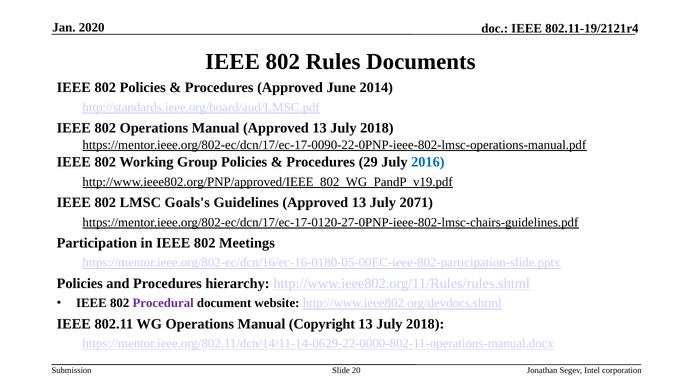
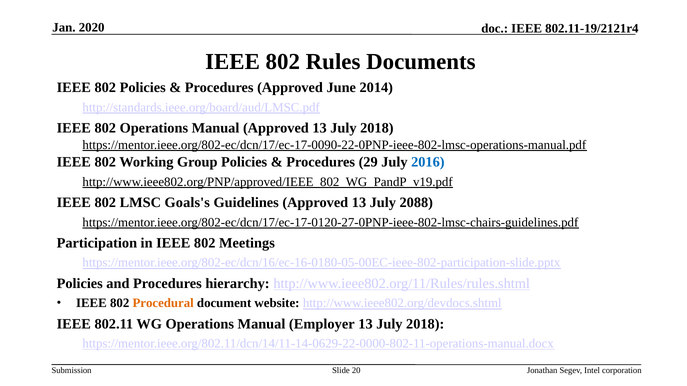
2071: 2071 -> 2088 (416, 203)
Procedural colour: purple -> orange (163, 304)
Copyright: Copyright -> Employer (322, 324)
